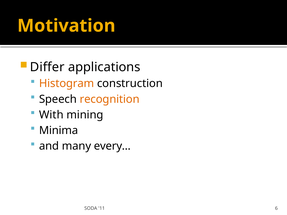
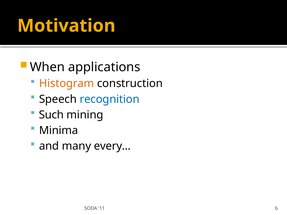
Differ: Differ -> When (47, 67)
recognition colour: orange -> blue (110, 99)
With: With -> Such (51, 115)
